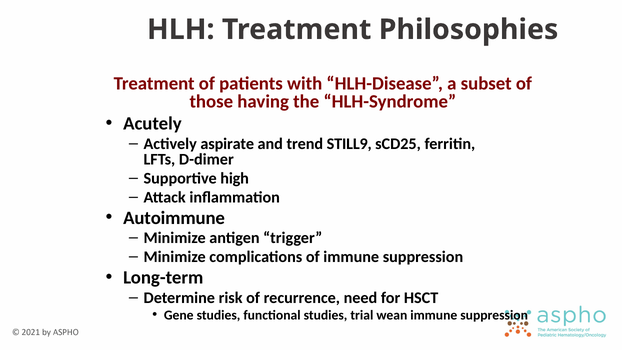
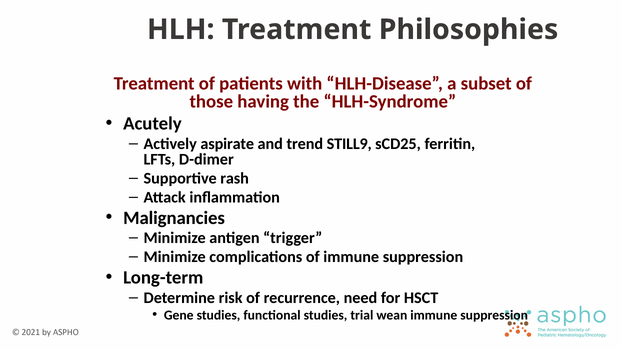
high: high -> rash (235, 178)
Autoimmune: Autoimmune -> Malignancies (174, 218)
